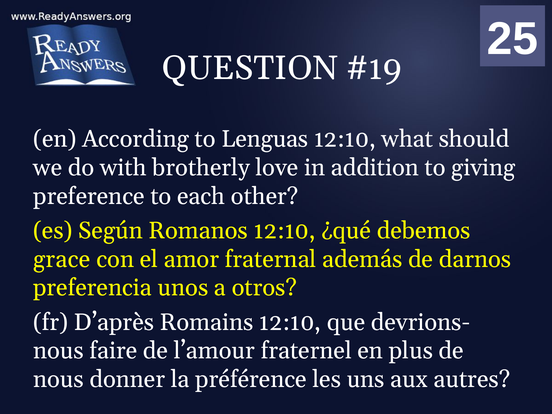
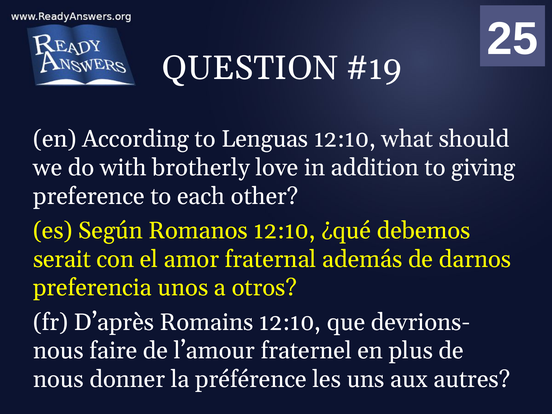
grace: grace -> serait (62, 259)
